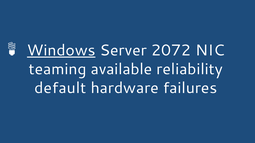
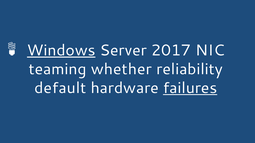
2072: 2072 -> 2017 (171, 51)
available: available -> whether (121, 69)
failures underline: none -> present (190, 88)
